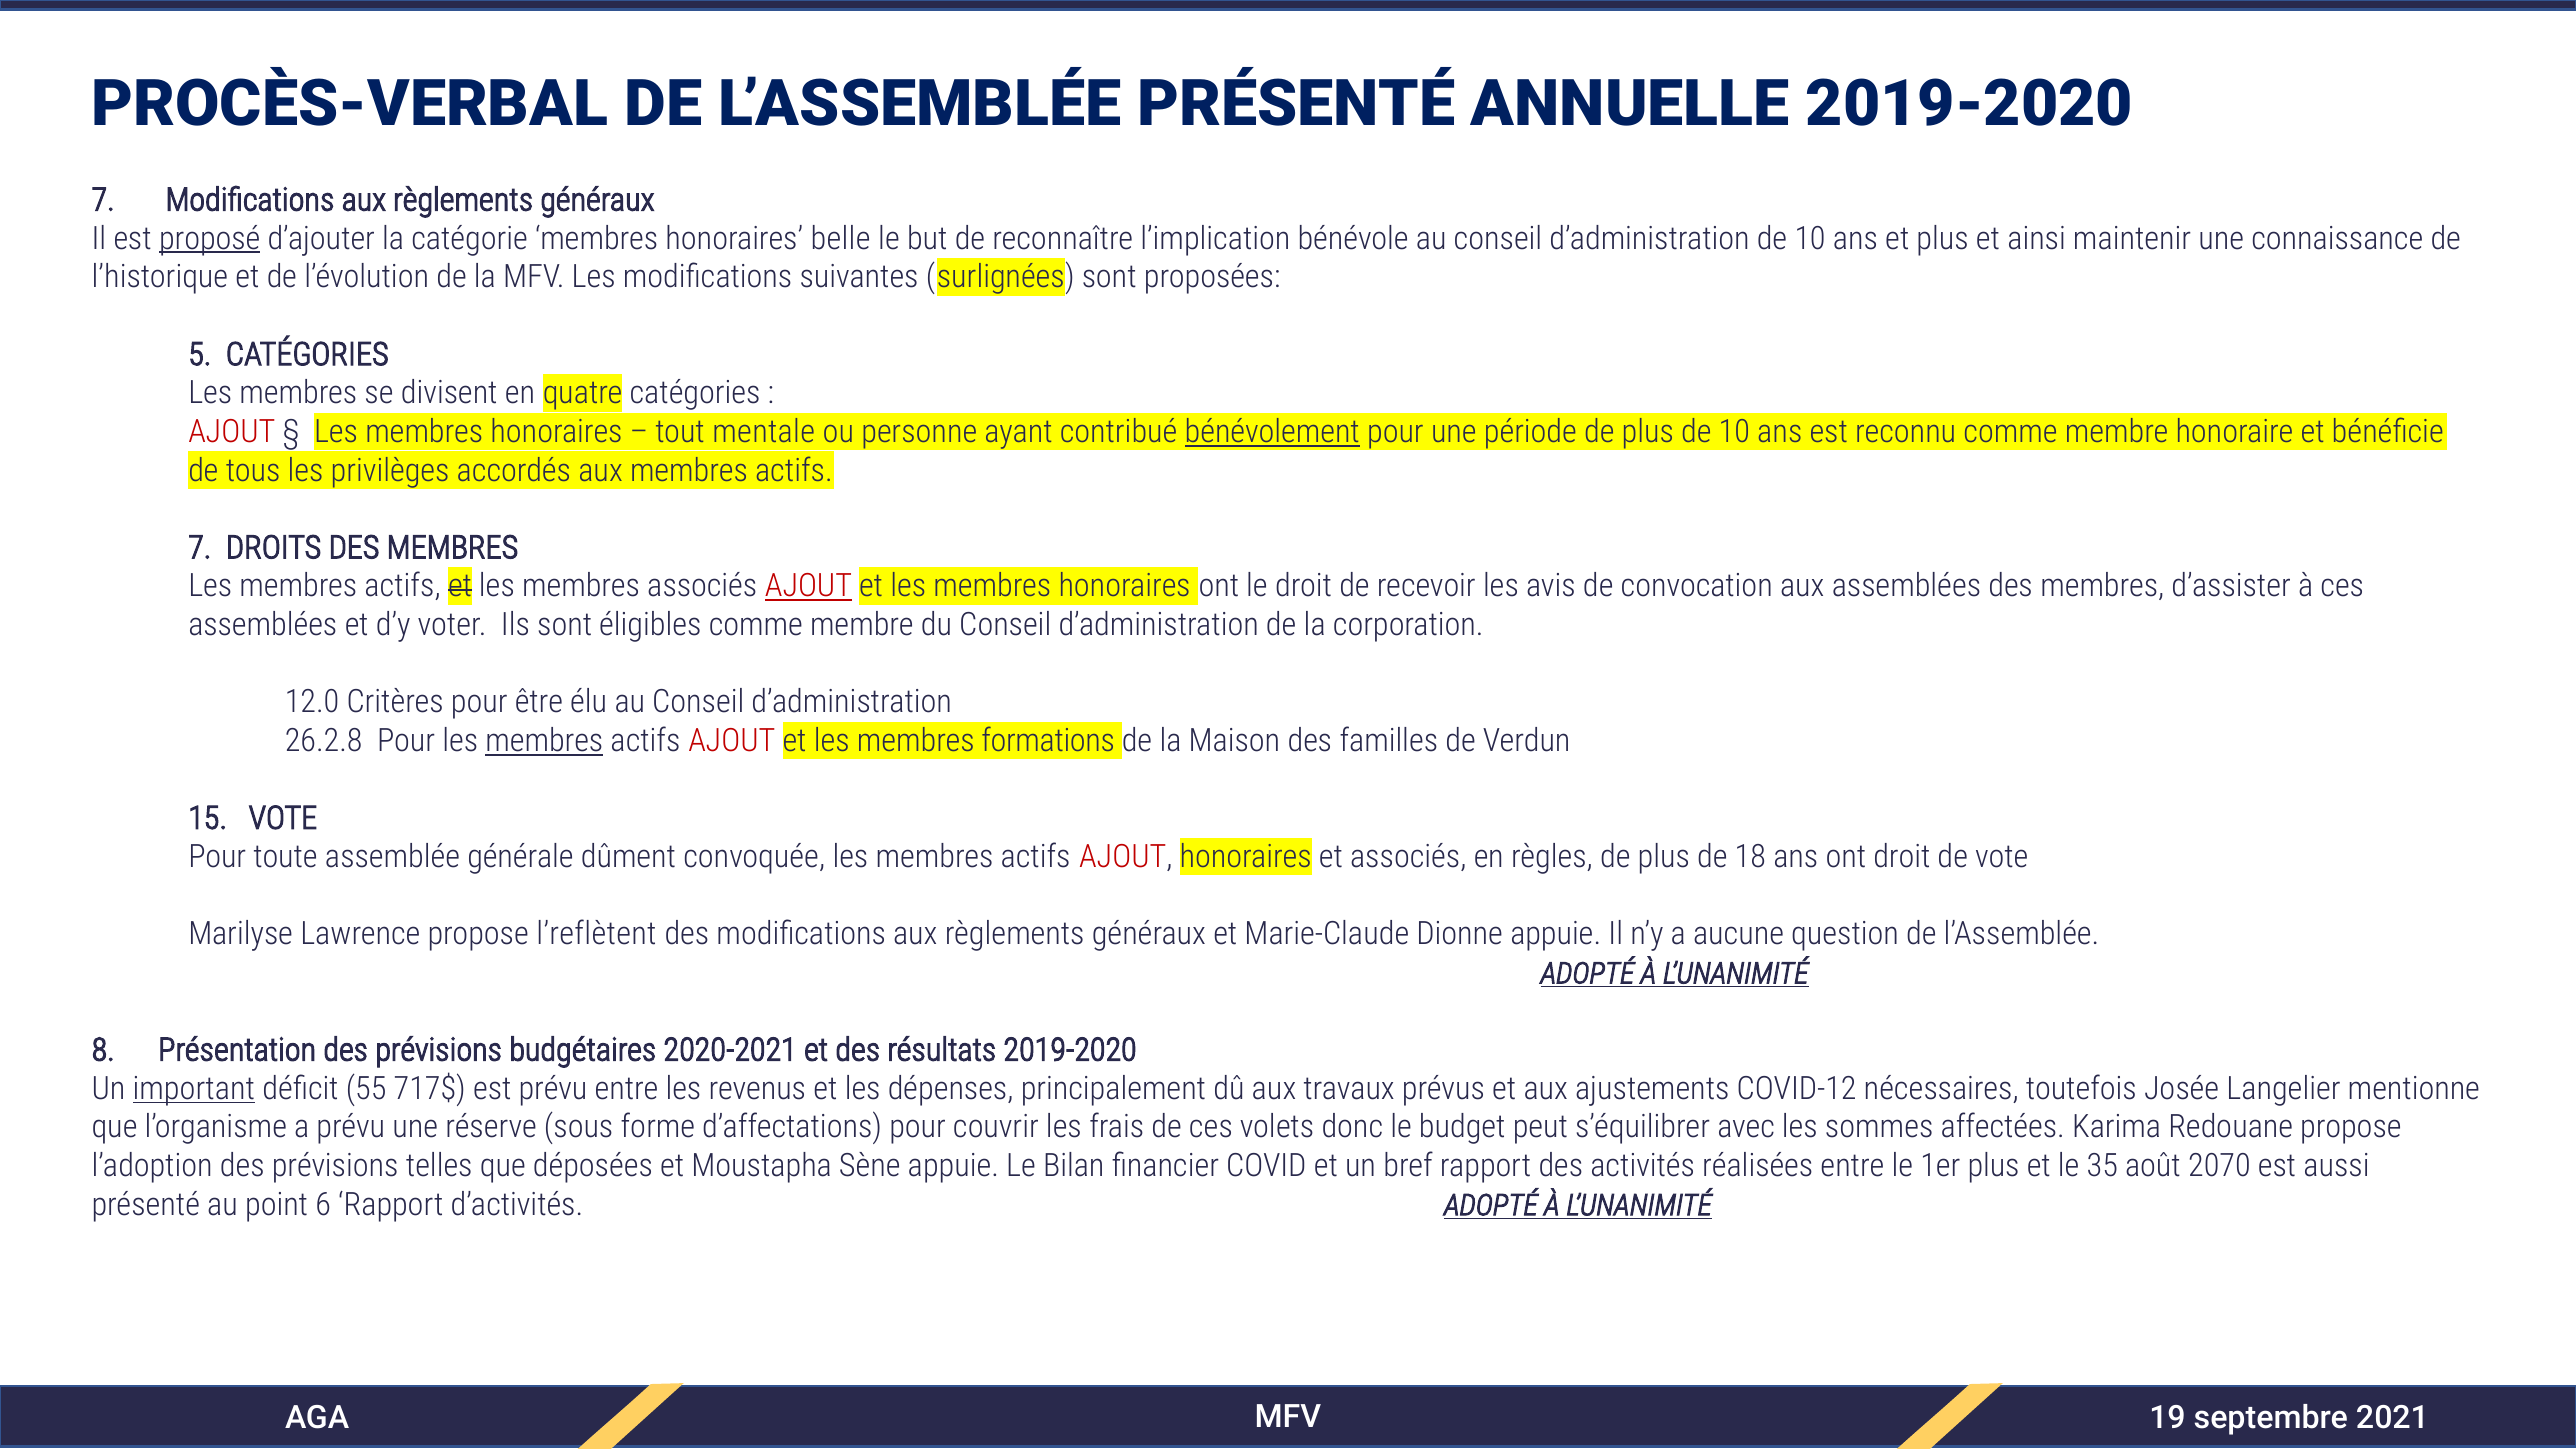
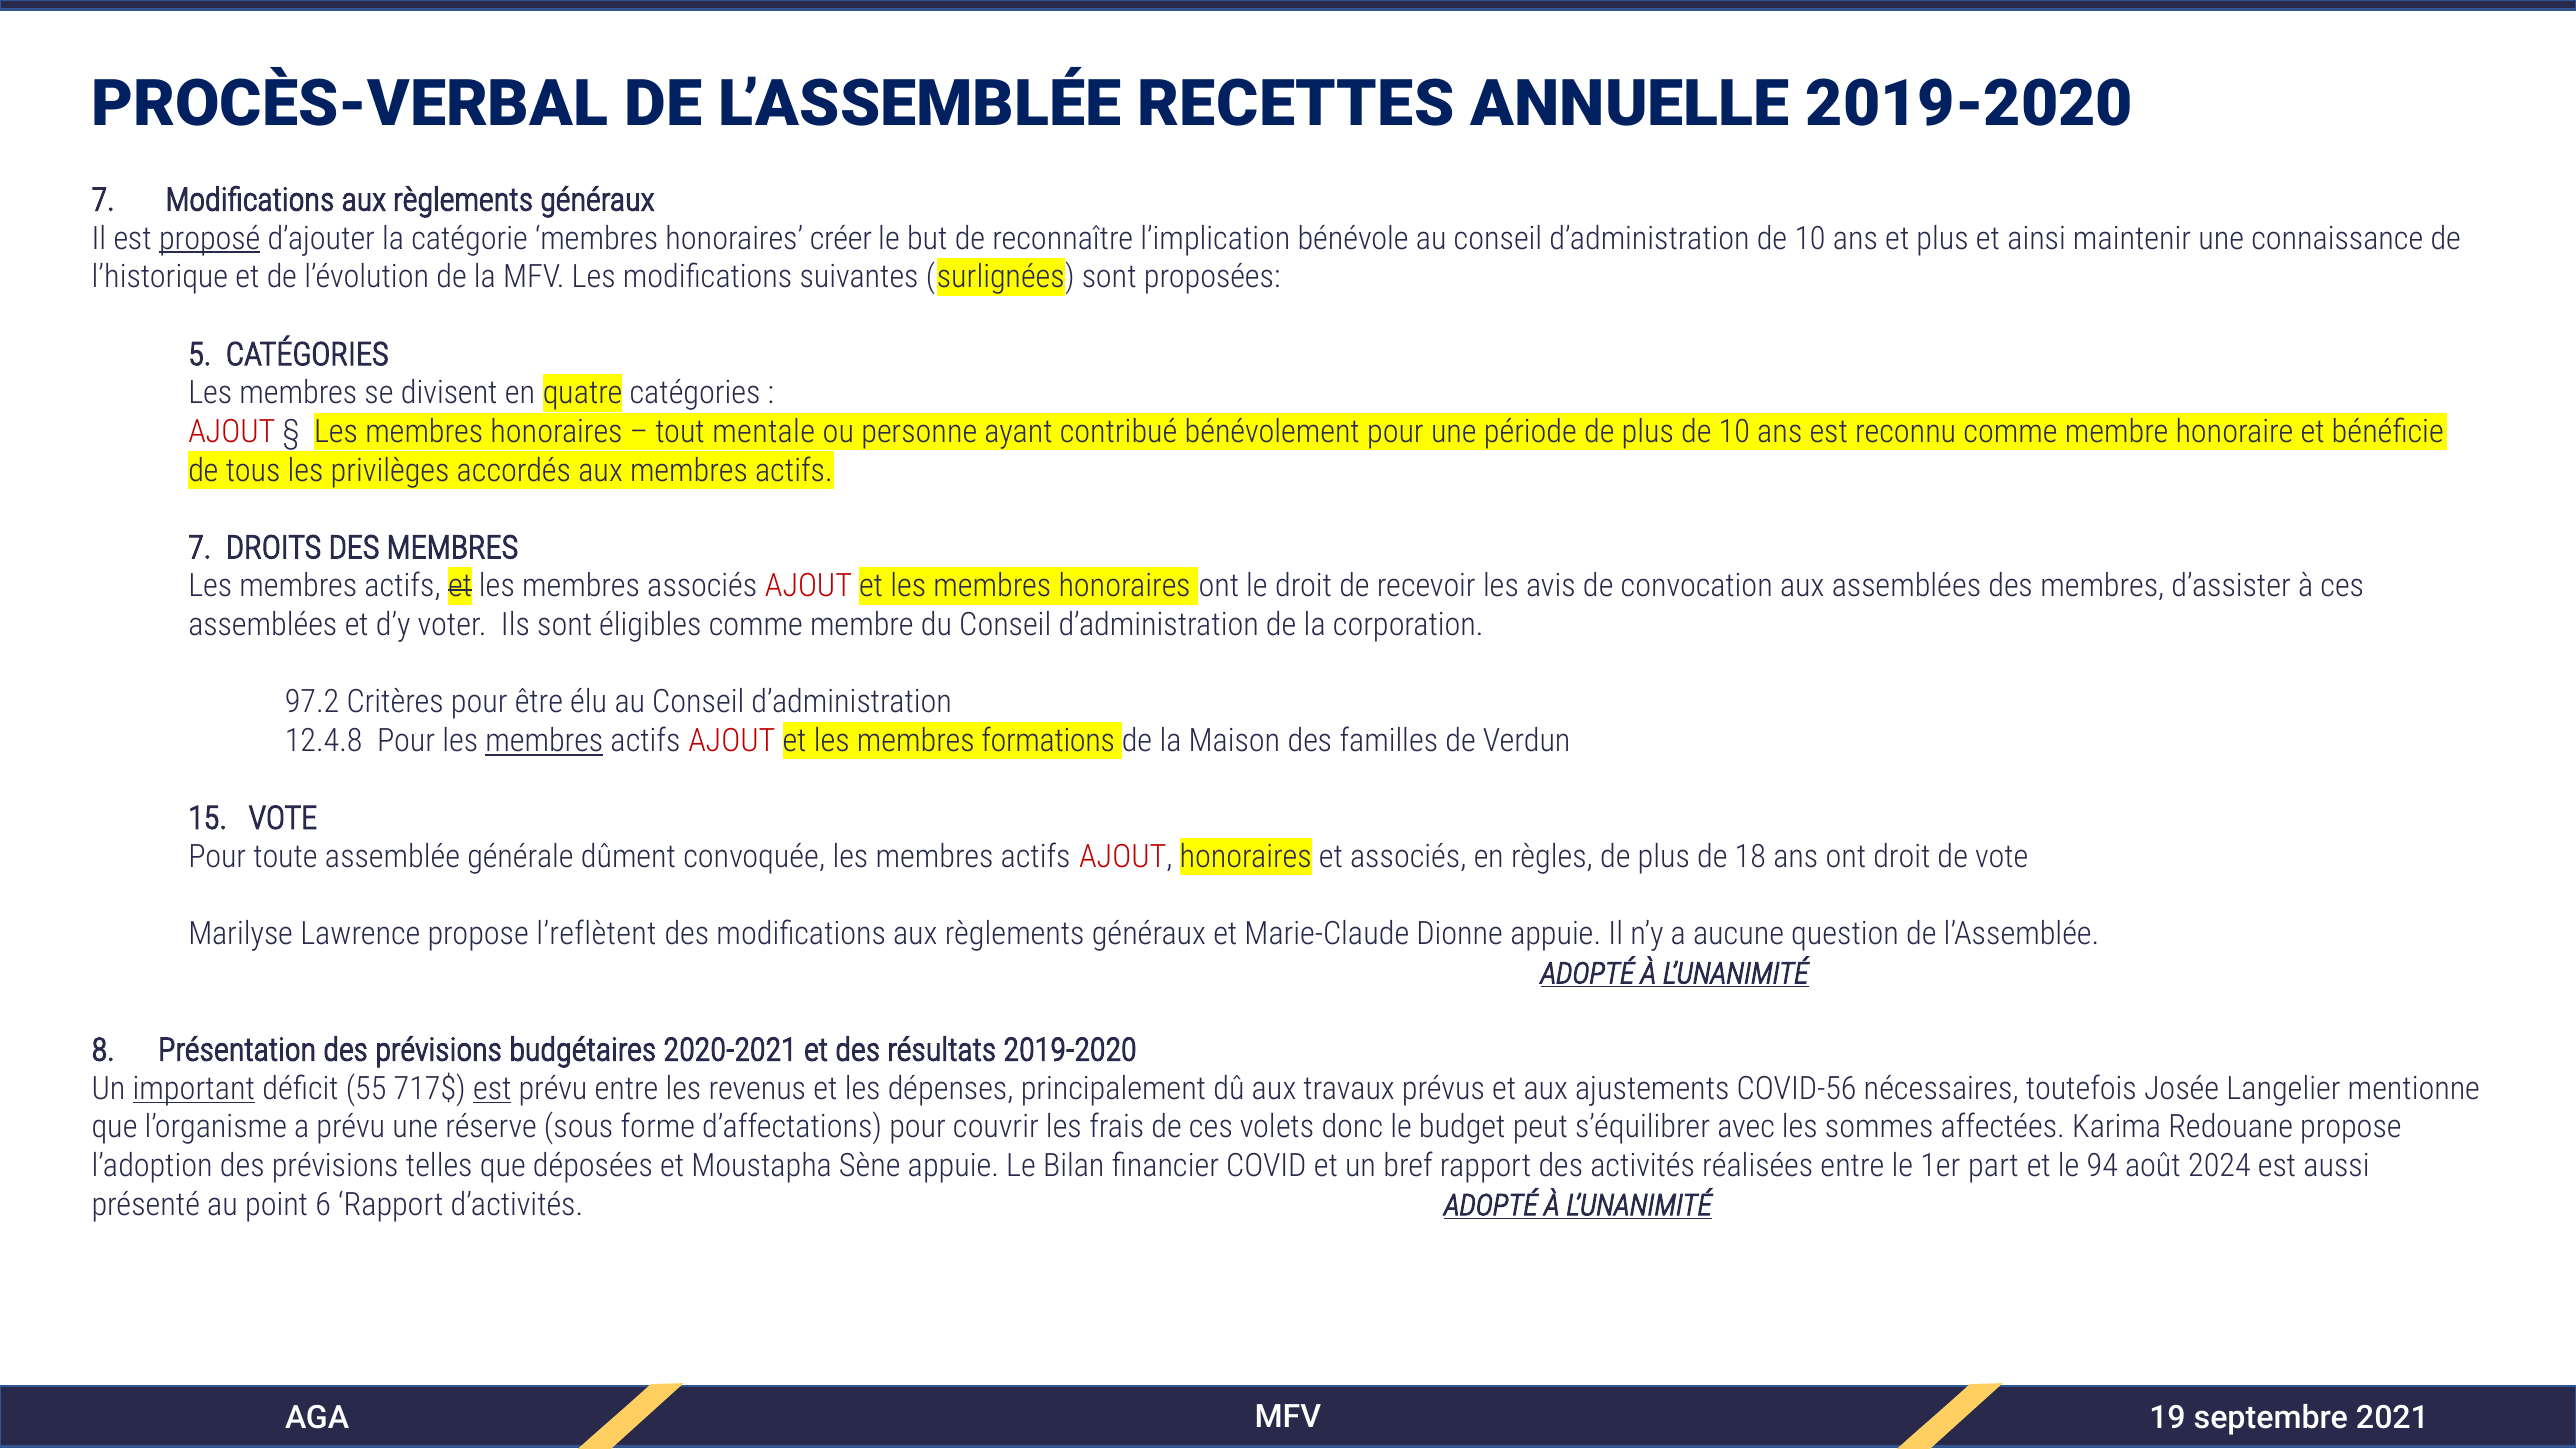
L’ASSEMBLÉE PRÉSENTÉ: PRÉSENTÉ -> RECETTES (1296, 104)
belle: belle -> créer (841, 239)
bénévolement underline: present -> none (1272, 432)
AJOUT underline: present -> none (808, 586)
12.0: 12.0 -> 97.2 (312, 702)
26.2.8: 26.2.8 -> 12.4.8 (324, 741)
est underline: none -> present (492, 1089)
COVID-12: COVID-12 -> COVID-56 (1797, 1089)
1er plus: plus -> part (1993, 1166)
35: 35 -> 94 (2102, 1166)
2070: 2070 -> 2024 (2219, 1166)
